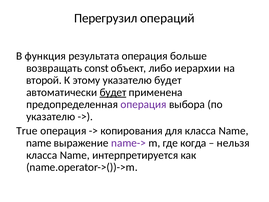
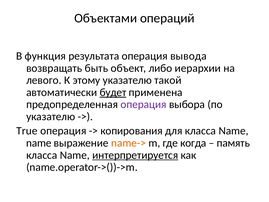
Перегрузил: Перегрузил -> Объектами (106, 18)
больше: больше -> вывода (188, 56)
const: const -> быть (96, 68)
второй: второй -> левого (44, 80)
указателю будет: будет -> такой (168, 80)
name-> colour: purple -> orange (129, 143)
нельзя: нельзя -> память (233, 143)
интерпретируется underline: none -> present (135, 155)
